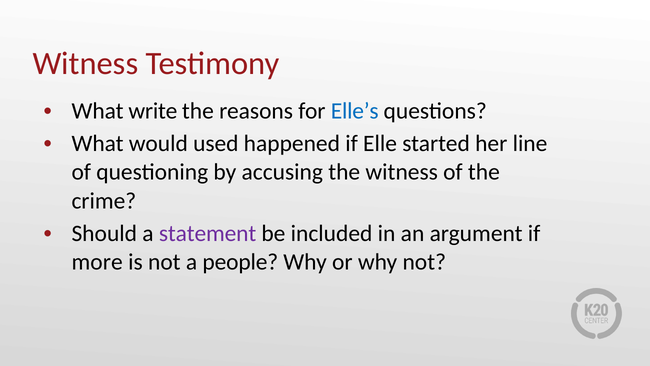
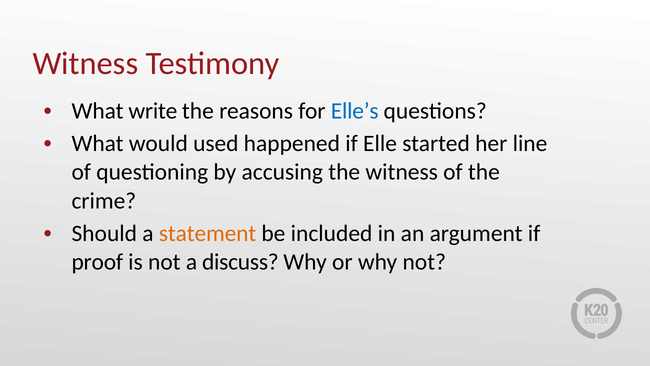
statement colour: purple -> orange (208, 233)
more: more -> proof (97, 262)
people: people -> discuss (240, 262)
